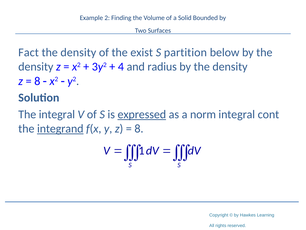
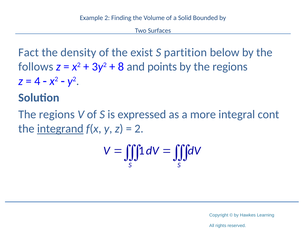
density: density -> follows (36, 67)
4: 4 -> 8 (121, 67)
radius: radius -> points (162, 67)
density: density -> regions (230, 67)
8: 8 -> 4 (37, 81)
integral: integral -> regions (57, 114)
expressed underline: present -> none (142, 114)
norm: norm -> more (203, 114)
8: 8 -> 2 (139, 129)
